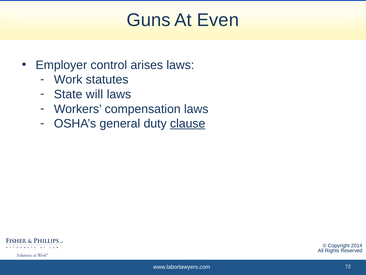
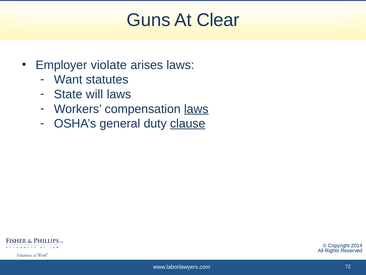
Even: Even -> Clear (218, 20)
control: control -> violate (109, 65)
Work: Work -> Want (68, 80)
laws underline: none -> present (196, 109)
